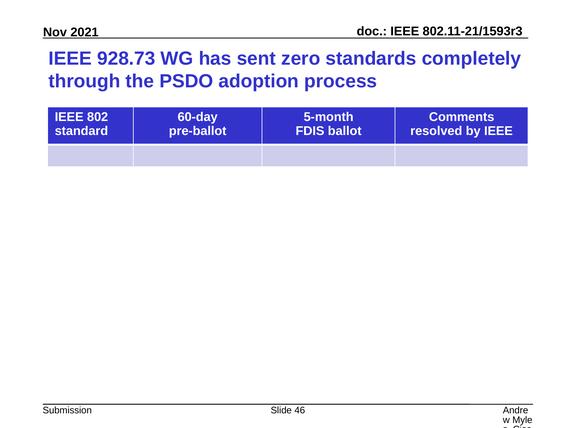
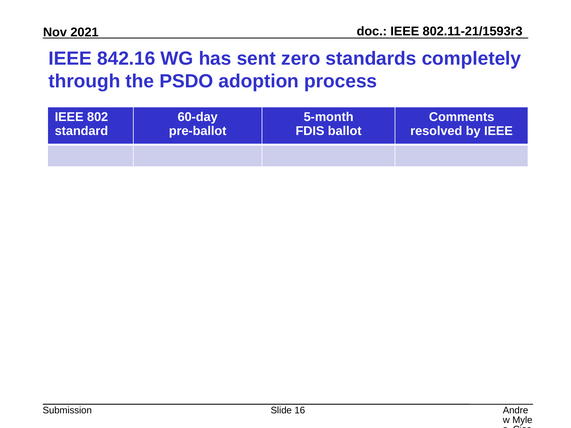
928.73: 928.73 -> 842.16 (126, 58)
46: 46 -> 16 (300, 411)
